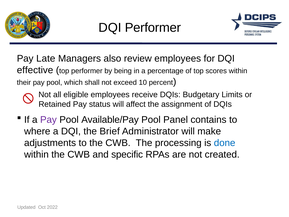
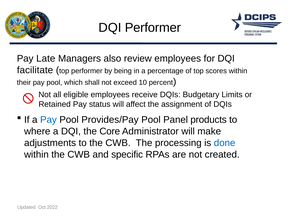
effective: effective -> facilitate (35, 70)
Pay colour: purple -> blue (48, 120)
Available/Pay: Available/Pay -> Provides/Pay (110, 120)
contains: contains -> products (209, 120)
Brief: Brief -> Core (110, 131)
